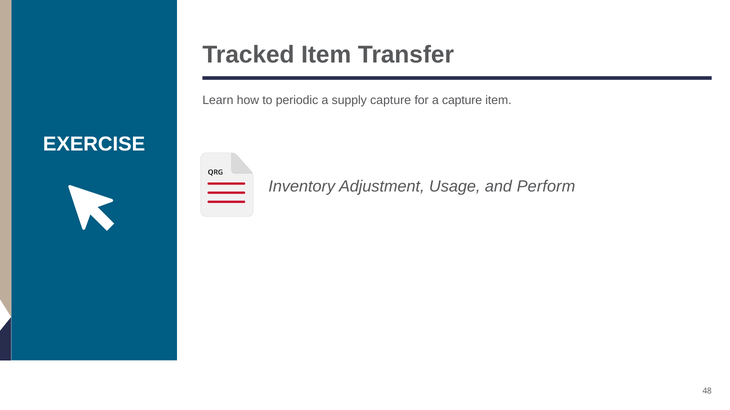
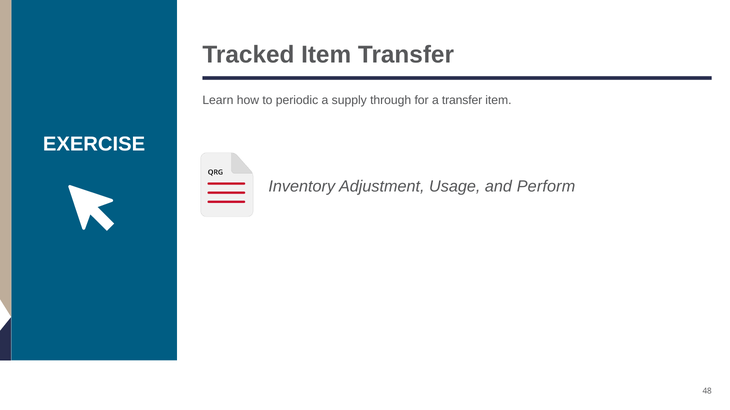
supply capture: capture -> through (391, 100)
a capture: capture -> transfer (462, 100)
